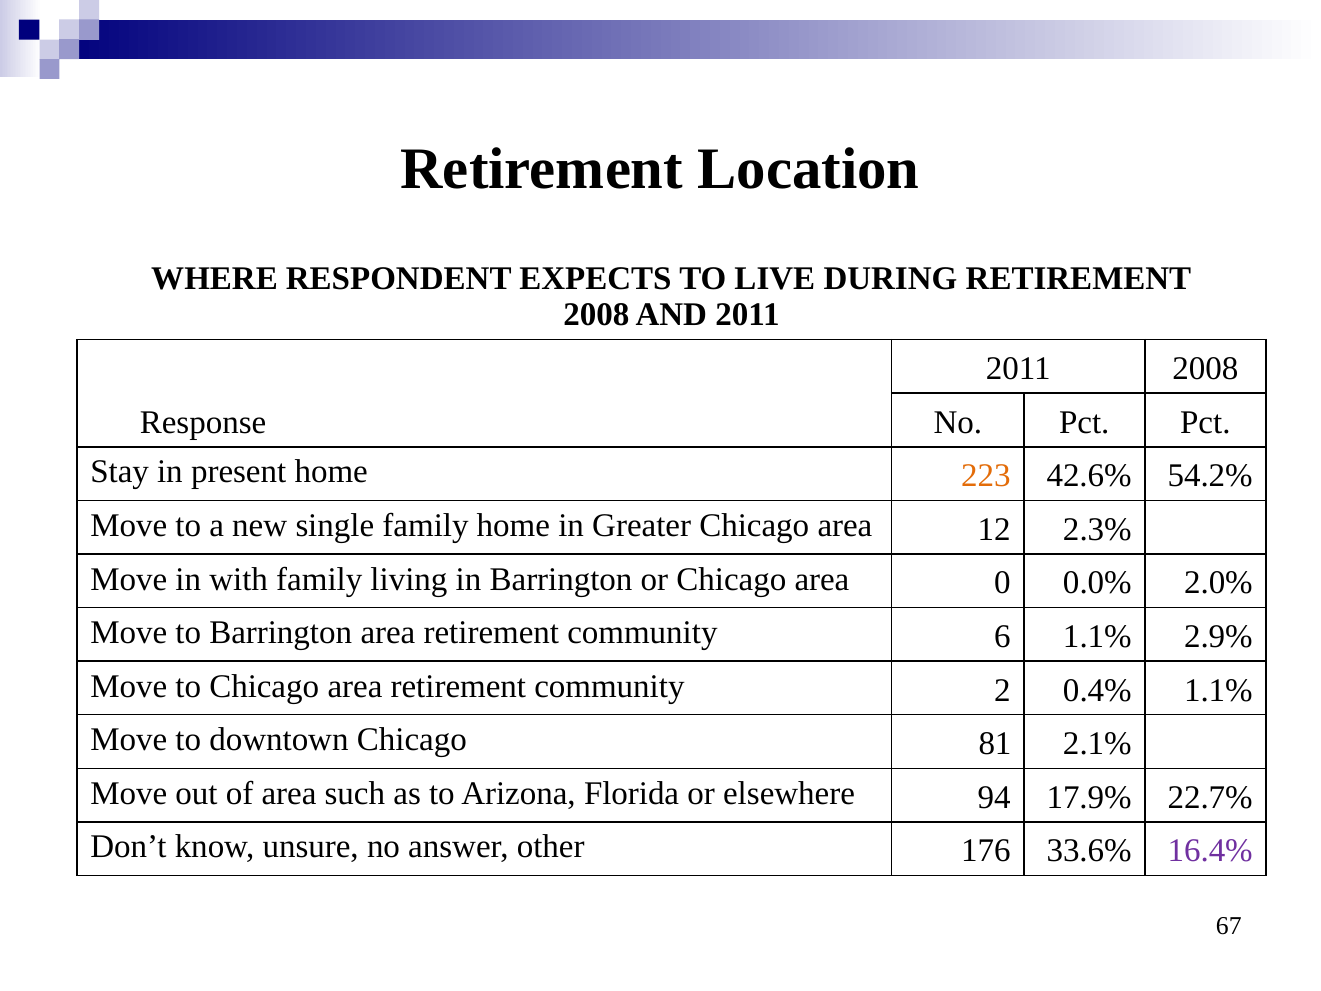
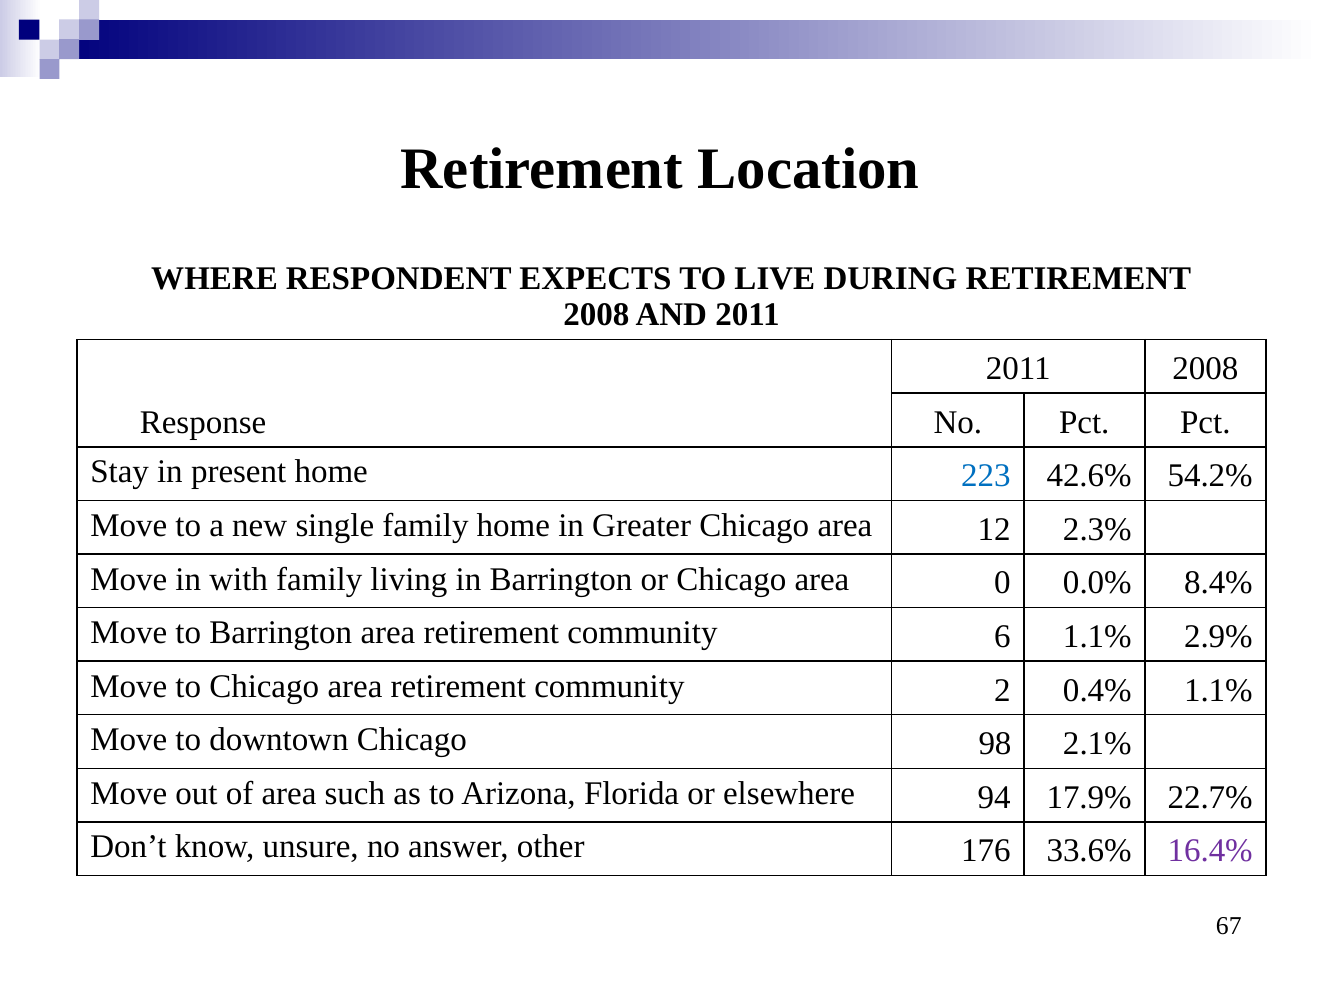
223 colour: orange -> blue (986, 476)
2.0%: 2.0% -> 8.4% (1218, 583)
81: 81 -> 98 (995, 744)
